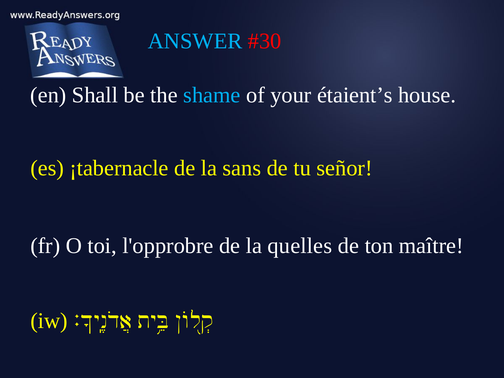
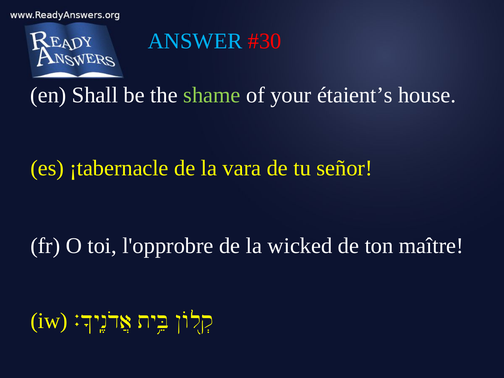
shame colour: light blue -> light green (212, 95)
sans: sans -> vara (242, 168)
quelles: quelles -> wicked (300, 246)
